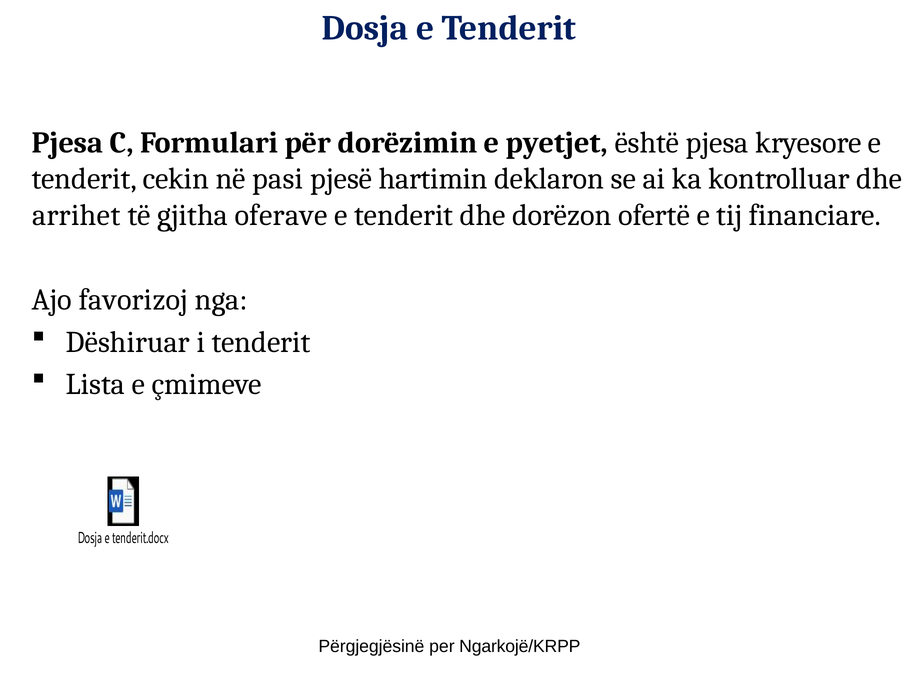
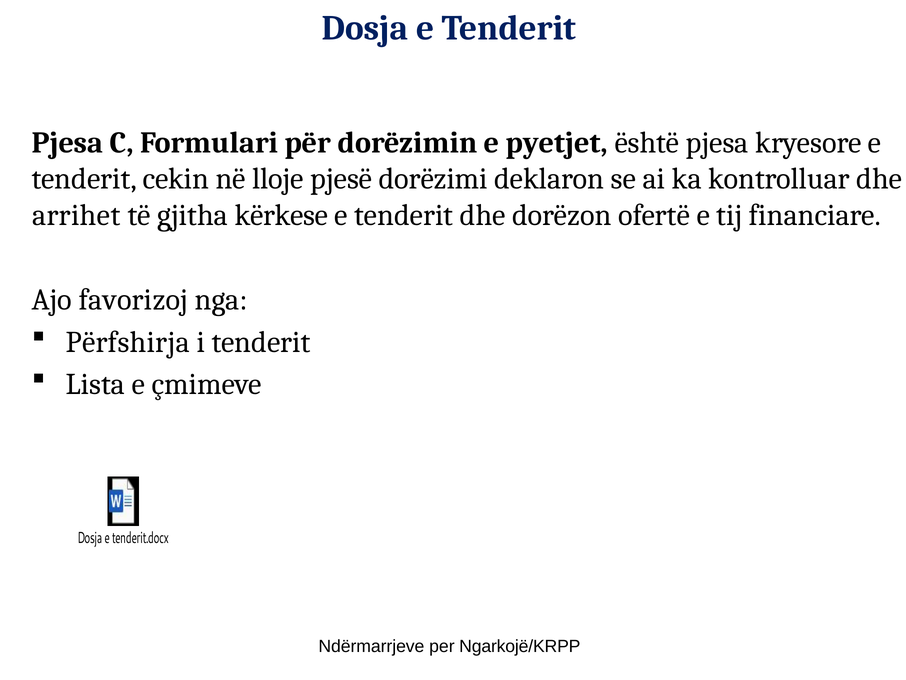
pasi: pasi -> lloje (278, 179)
hartimin: hartimin -> dorëzimi (433, 179)
oferave: oferave -> kërkese (281, 215)
Dëshiruar: Dëshiruar -> Përfshirja (128, 342)
Përgjegjësinë: Përgjegjësinë -> Ndërmarrjeve (371, 646)
